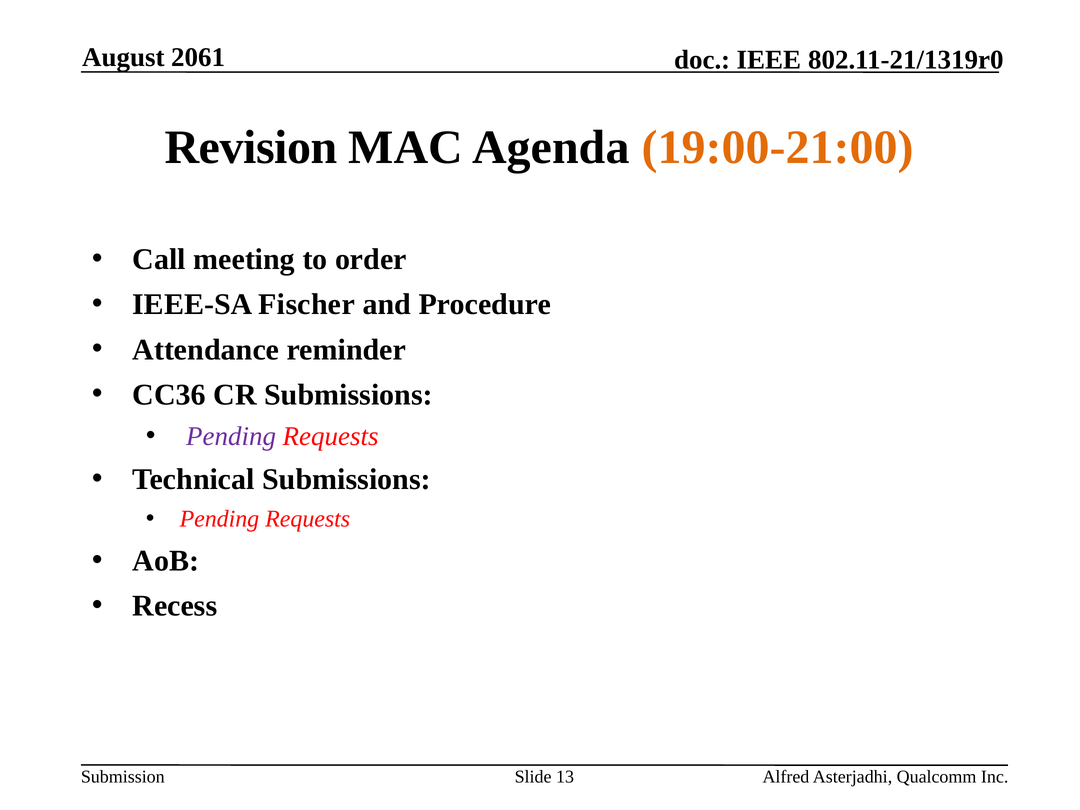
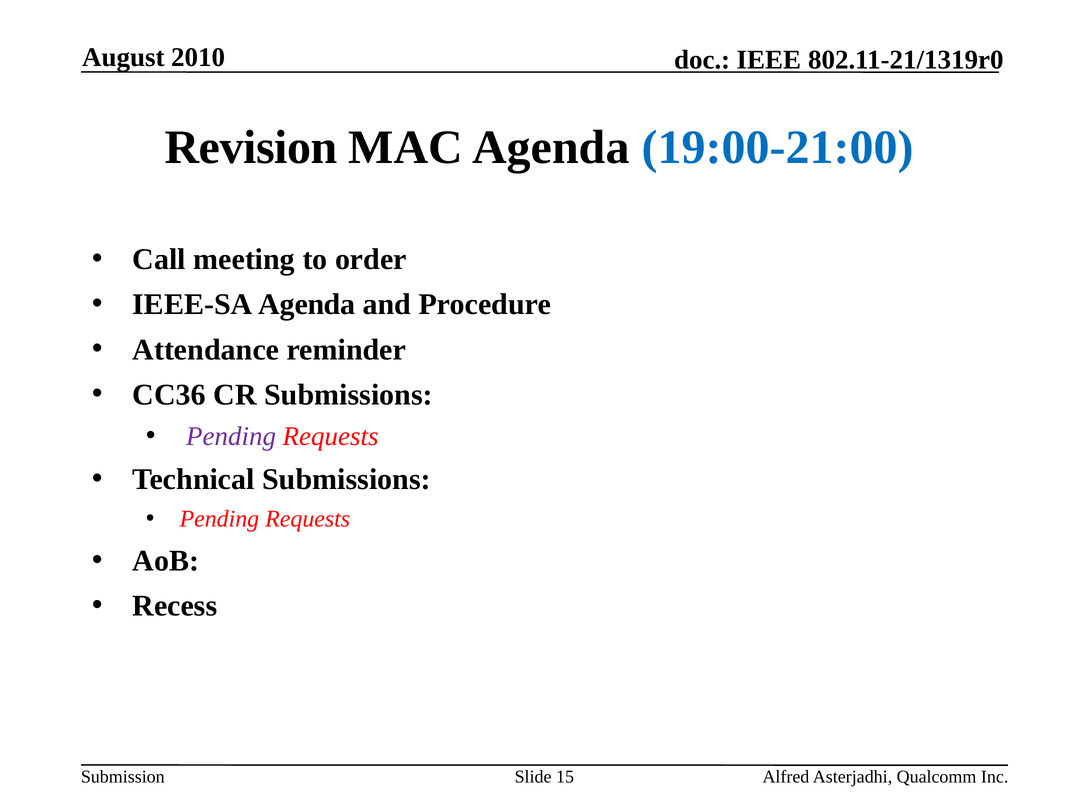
2061: 2061 -> 2010 (198, 57)
19:00-21:00 colour: orange -> blue (778, 147)
IEEE-SA Fischer: Fischer -> Agenda (307, 305)
13: 13 -> 15 (565, 777)
